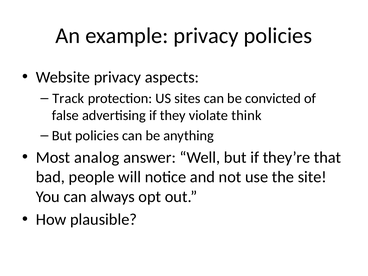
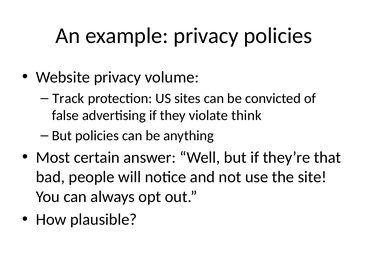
aspects: aspects -> volume (172, 77)
analog: analog -> certain (97, 157)
